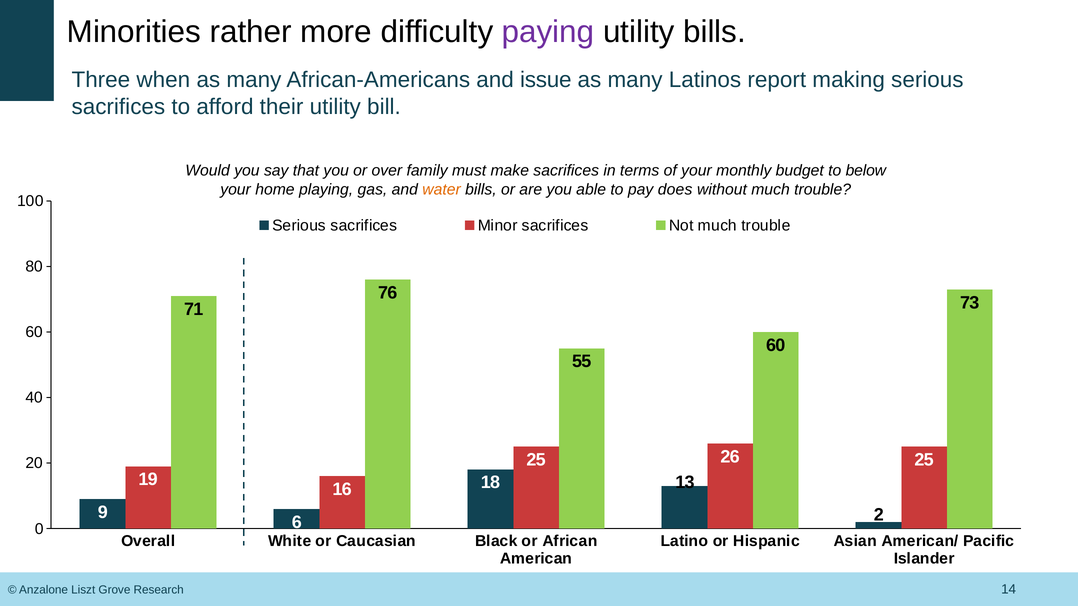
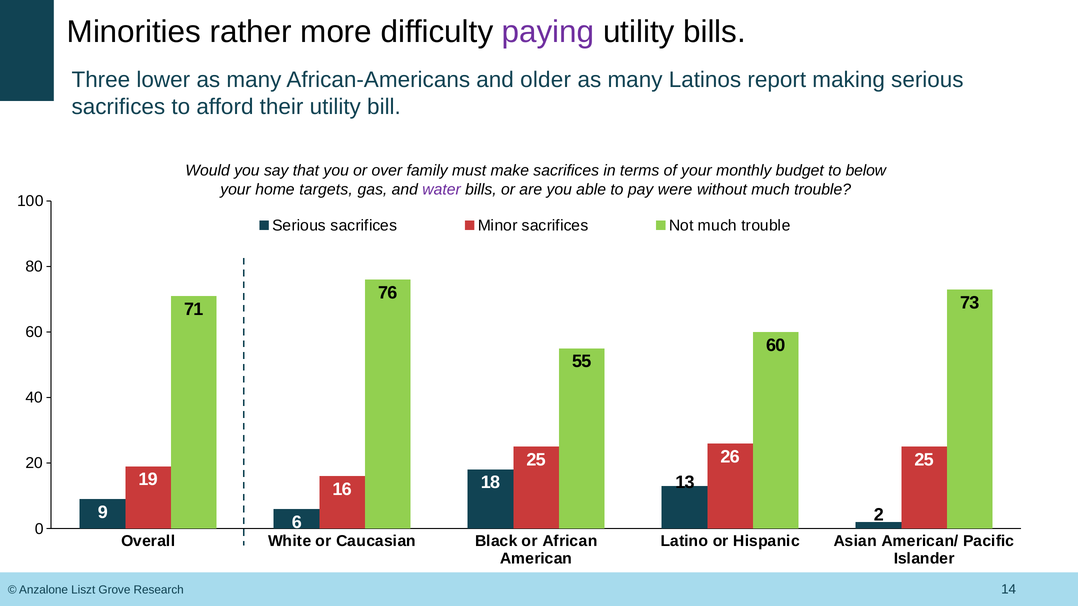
when: when -> lower (163, 80)
issue: issue -> older (546, 80)
playing: playing -> targets (326, 189)
water colour: orange -> purple (442, 189)
does: does -> were (675, 189)
